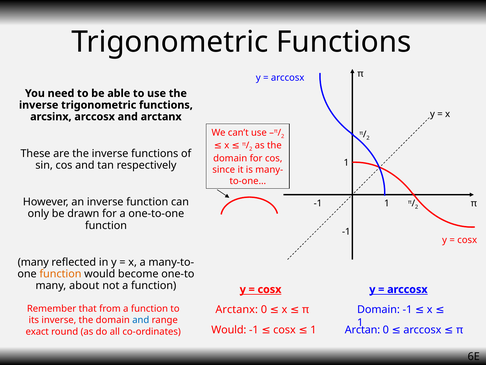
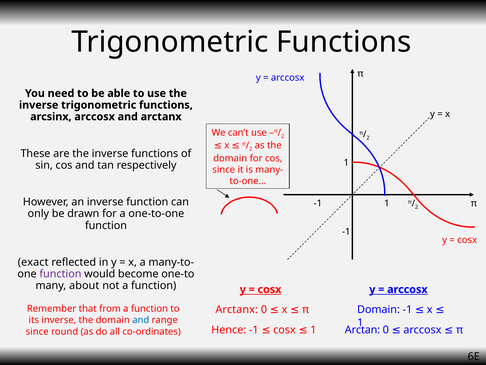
many: many -> exact (33, 262)
function colour: orange -> purple (60, 274)
Would: Would -> Hence (229, 330)
exact: exact -> since (37, 331)
